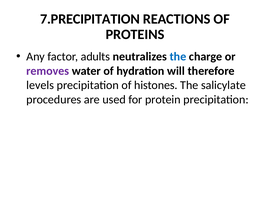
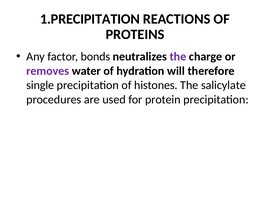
7.PRECIPITATION: 7.PRECIPITATION -> 1.PRECIPITATION (90, 19)
adults: adults -> bonds (95, 57)
the colour: blue -> purple (178, 57)
levels: levels -> single (40, 85)
